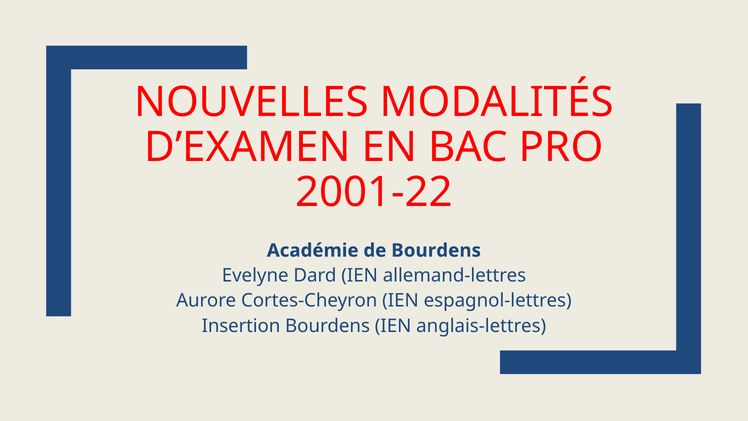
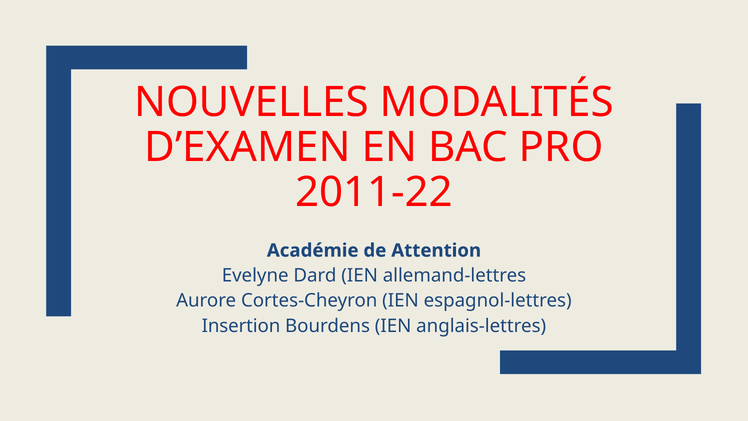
2001-22: 2001-22 -> 2011-22 (374, 192)
de Bourdens: Bourdens -> Attention (436, 250)
